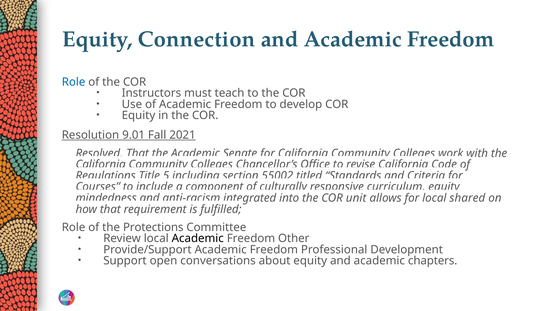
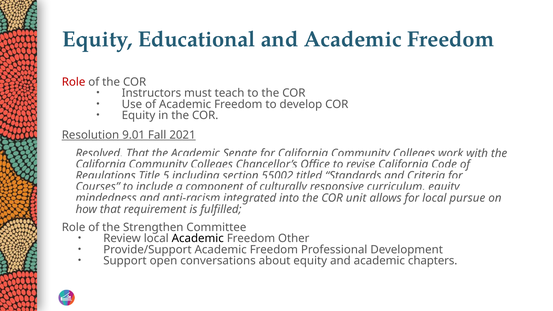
Connection: Connection -> Educational (197, 39)
Role colour: blue -> red (74, 82)
shared: shared -> pursue (467, 198)
Protections: Protections -> Strengthen (153, 227)
